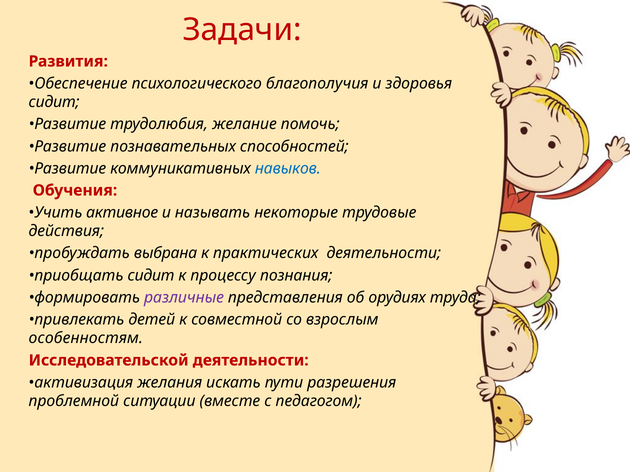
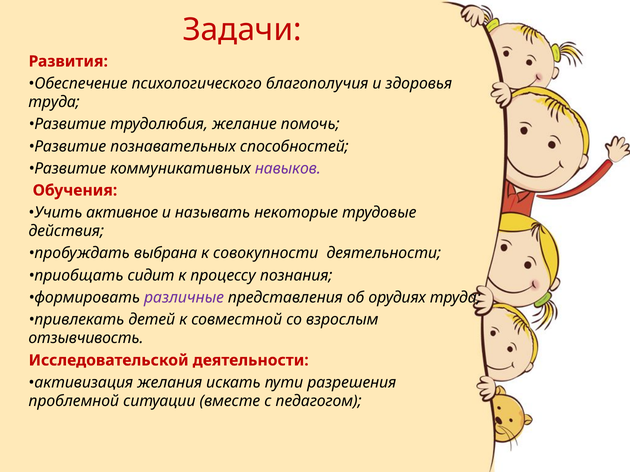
сидит: сидит -> труда (54, 102)
навыков colour: blue -> purple (288, 169)
практических: практических -> совокупности (266, 254)
особенностям: особенностям -> отзывчивость (86, 339)
